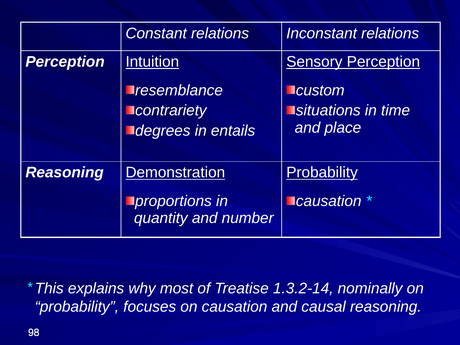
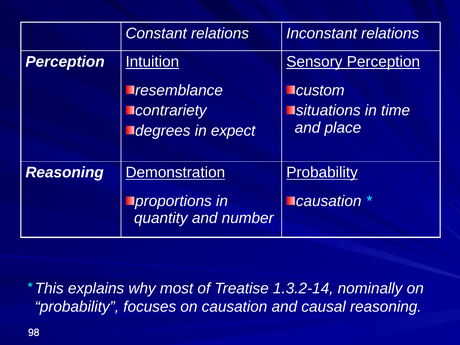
entails: entails -> expect (233, 131)
